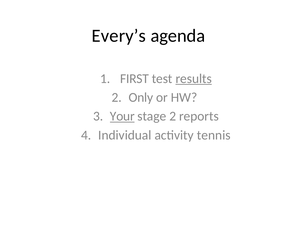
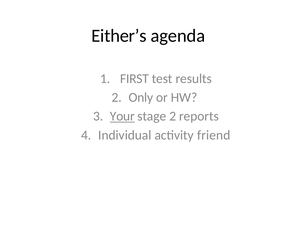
Every’s: Every’s -> Either’s (119, 36)
results underline: present -> none (194, 78)
tennis: tennis -> friend (214, 135)
